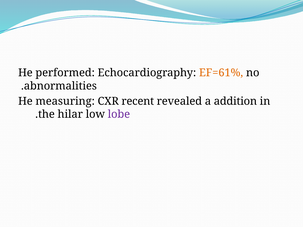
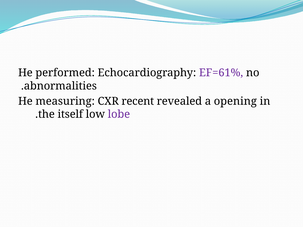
EF=61% colour: orange -> purple (221, 73)
addition: addition -> opening (235, 101)
hilar: hilar -> itself (70, 115)
